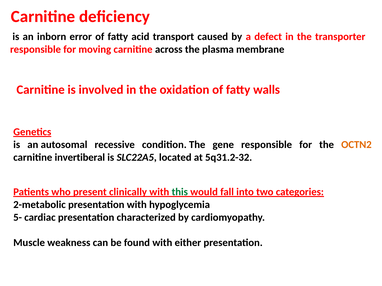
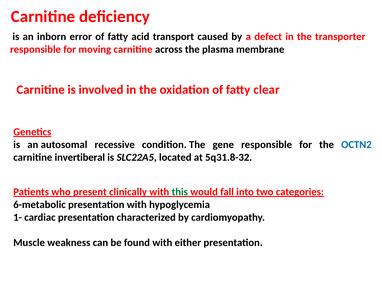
walls: walls -> clear (266, 90)
OCTN2 colour: orange -> blue (356, 145)
5q31.2-32: 5q31.2-32 -> 5q31.8-32 (229, 158)
2-metabolic: 2-metabolic -> 6-metabolic (40, 205)
5-: 5- -> 1- (18, 218)
